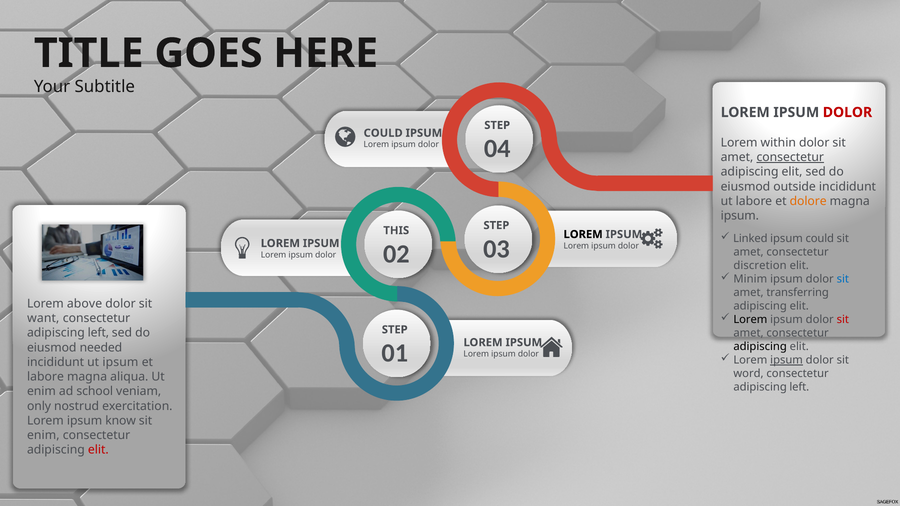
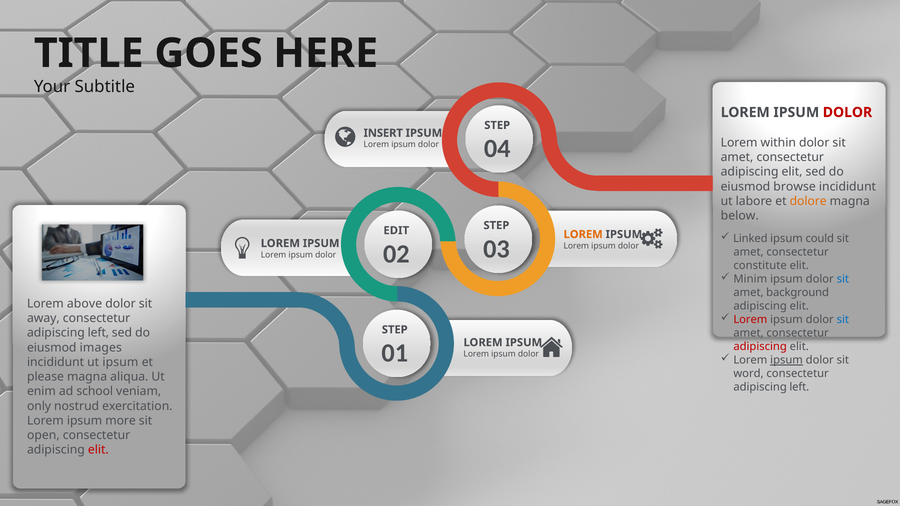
COULD: COULD -> INSERT (383, 133)
consectetur underline: present -> none (790, 157)
outside: outside -> browse (795, 187)
ipsum: ipsum -> below (740, 216)
THIS: THIS -> EDIT (396, 231)
LOREM colour: black -> orange (583, 235)
discretion: discretion -> constitute (760, 266)
transferring: transferring -> background (798, 293)
Lorem colour: black -> red (750, 320)
sit colour: red -> blue (843, 320)
want: want -> away (43, 318)
adipiscing colour: black -> red (760, 347)
needed: needed -> images (101, 348)
labore: labore -> please (46, 377)
know: know -> more (121, 421)
enim: enim -> open (43, 436)
